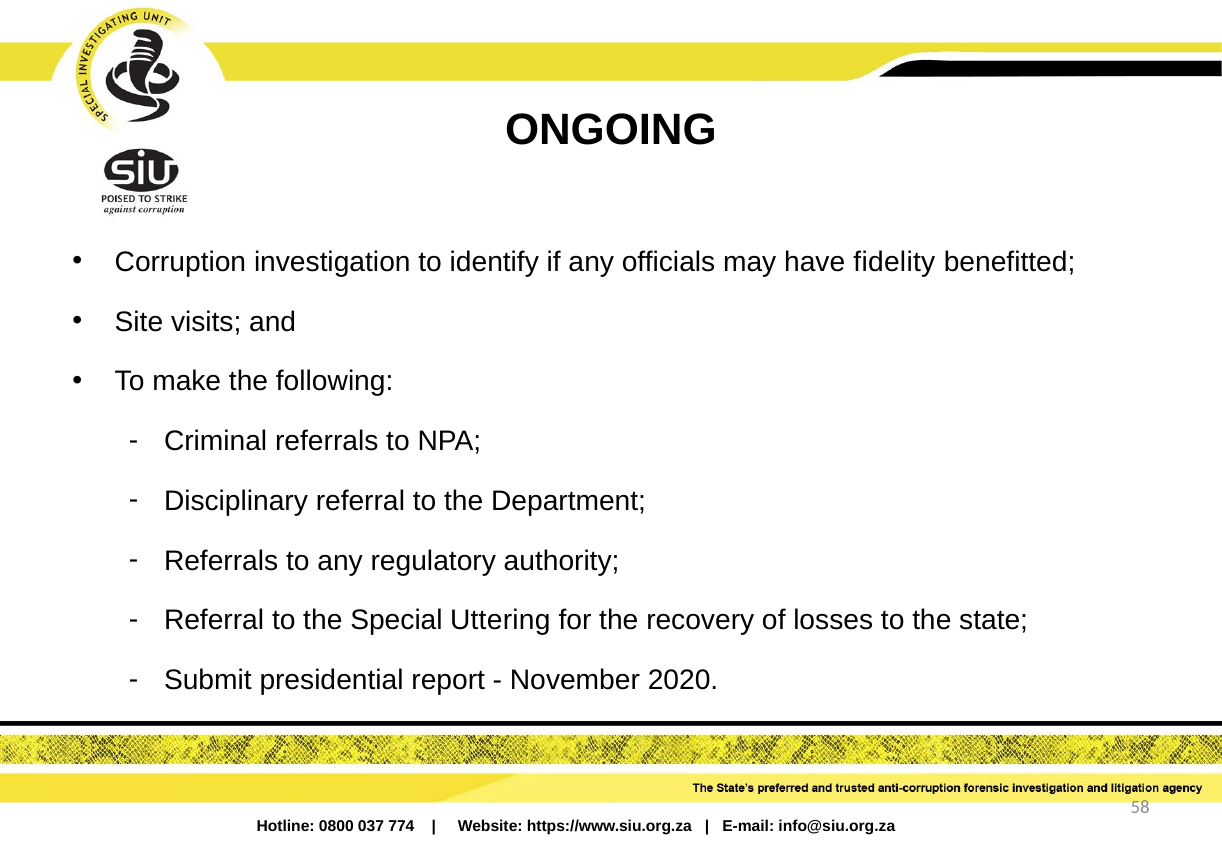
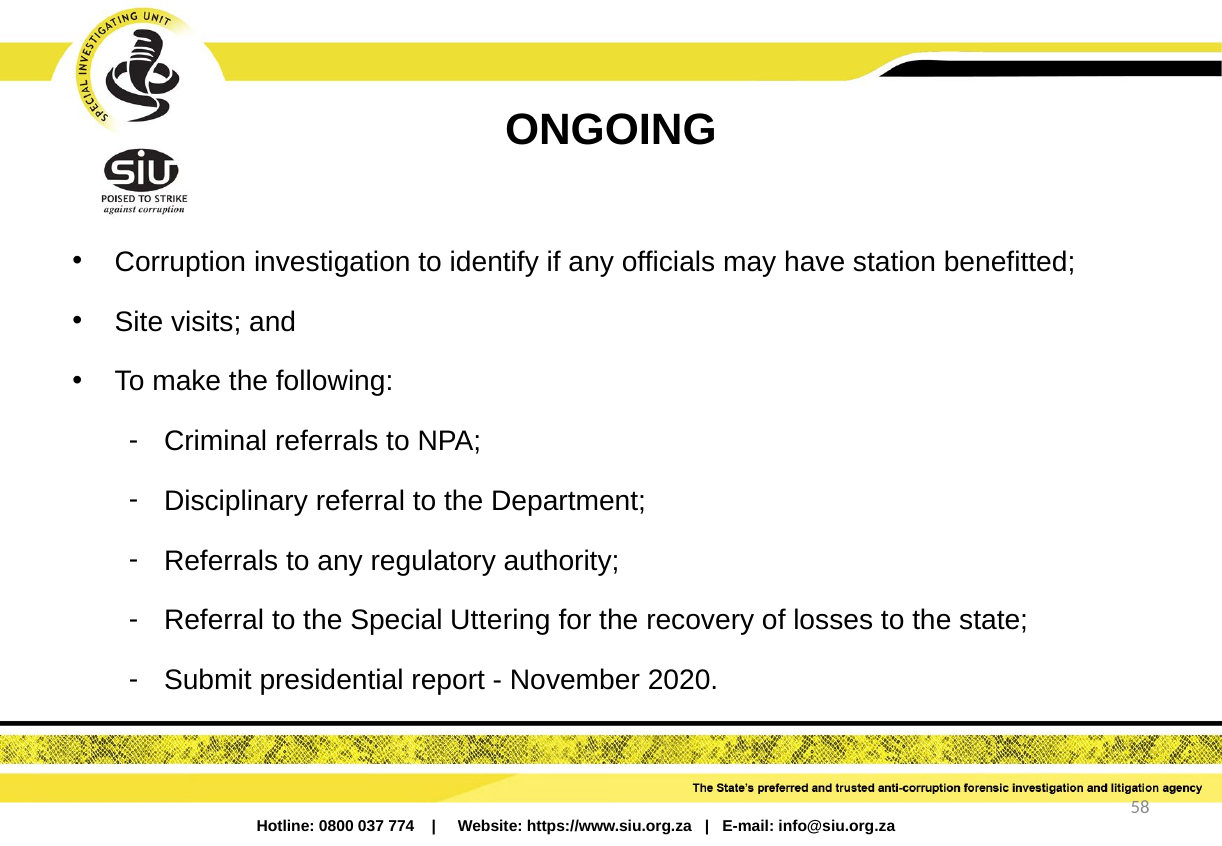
fidelity: fidelity -> station (894, 262)
